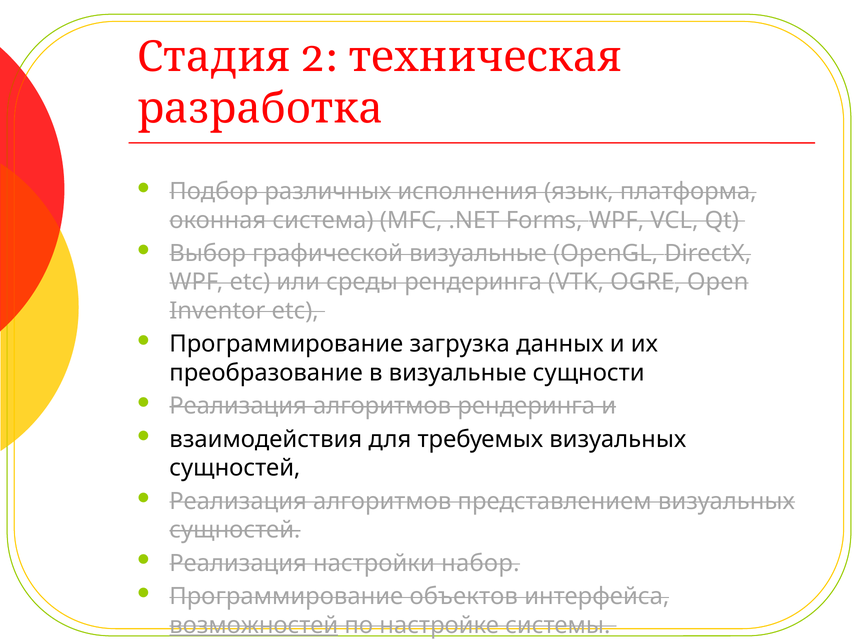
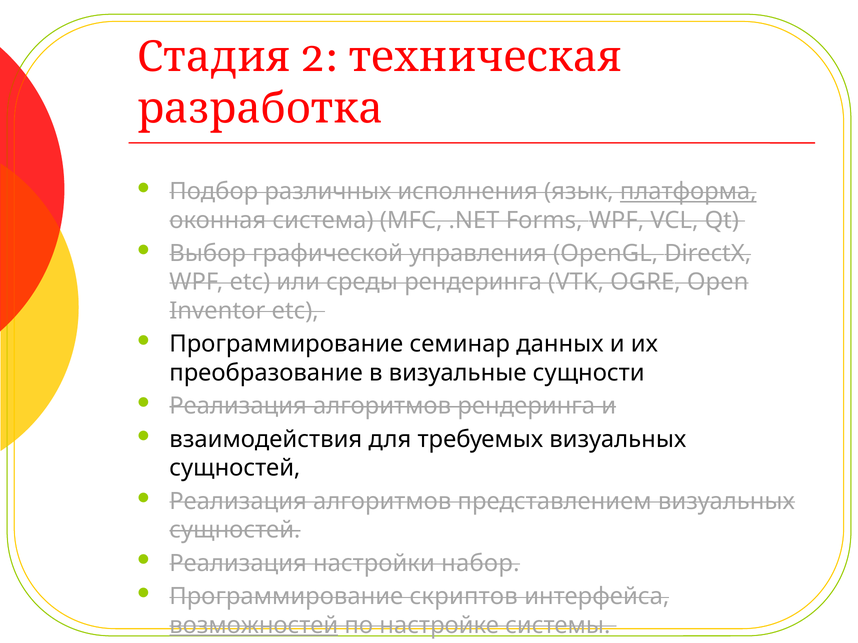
платформа underline: none -> present (688, 192)
графической визуальные: визуальные -> управления (478, 254)
загрузка: загрузка -> семинар (460, 344)
объектов: объектов -> скриптов (464, 597)
